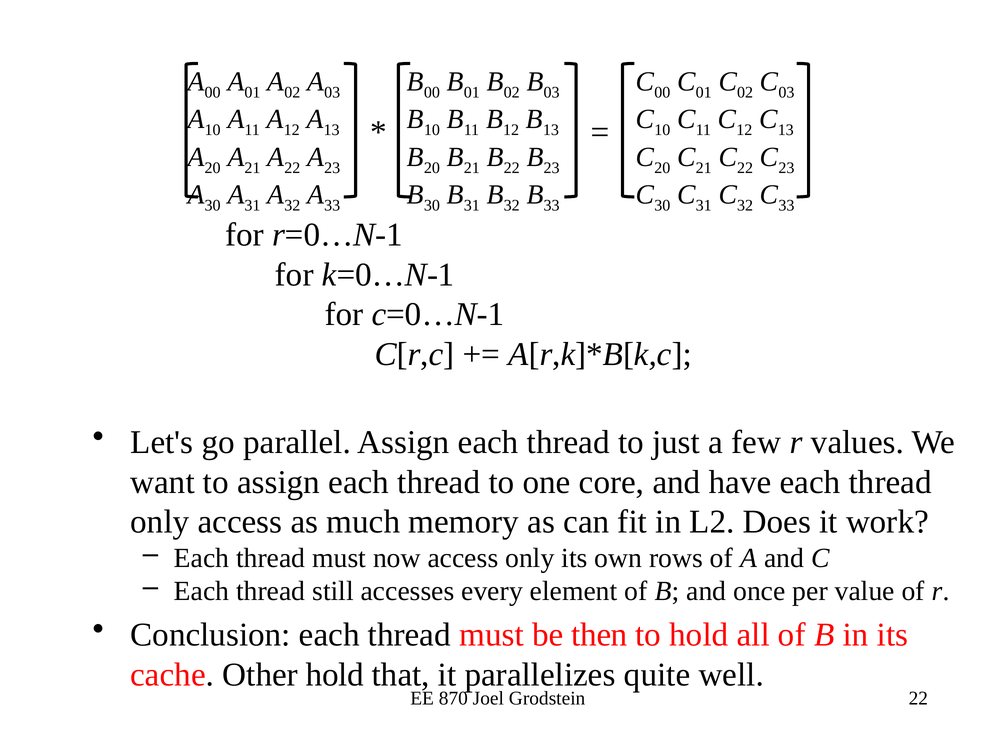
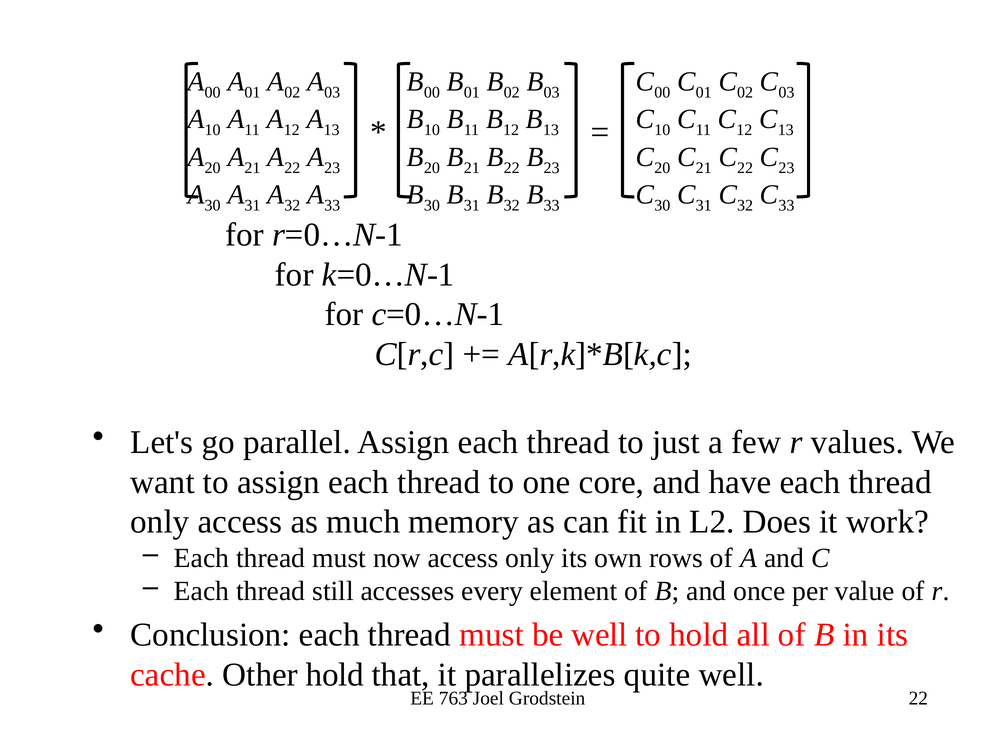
be then: then -> well (599, 635)
870: 870 -> 763 (453, 699)
